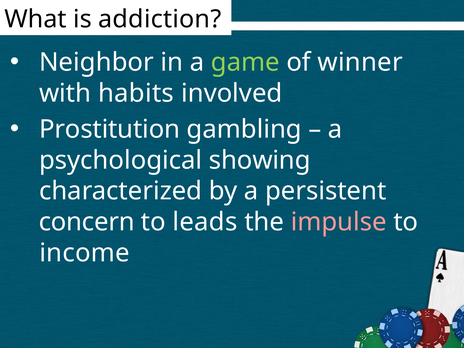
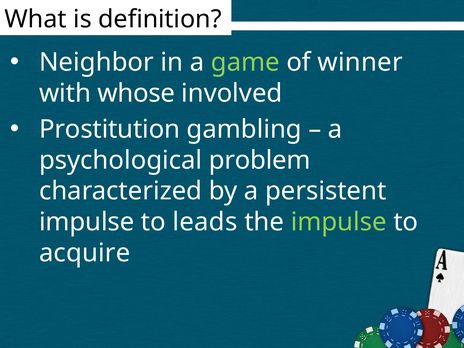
addiction: addiction -> definition (160, 19)
habits: habits -> whose (136, 93)
showing: showing -> problem (260, 160)
concern: concern -> impulse (87, 222)
impulse colour: pink -> light green (339, 222)
income: income -> acquire (85, 253)
